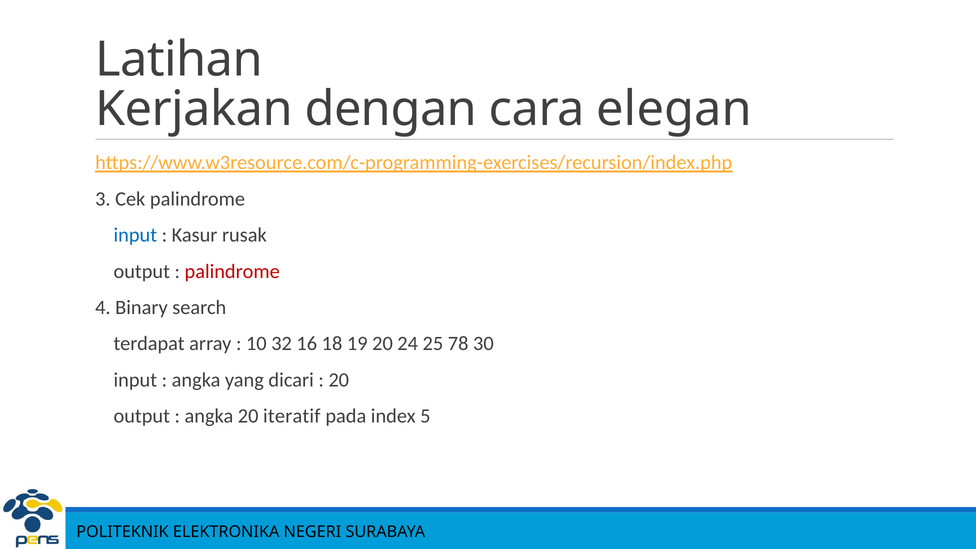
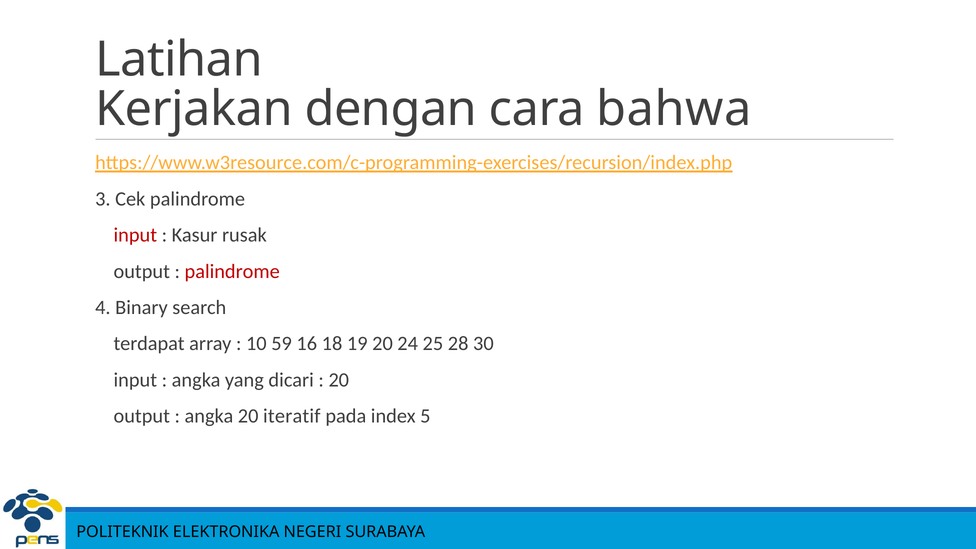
elegan: elegan -> bahwa (674, 109)
input colour: blue -> red (135, 235)
32: 32 -> 59 (282, 344)
78: 78 -> 28 (458, 344)
